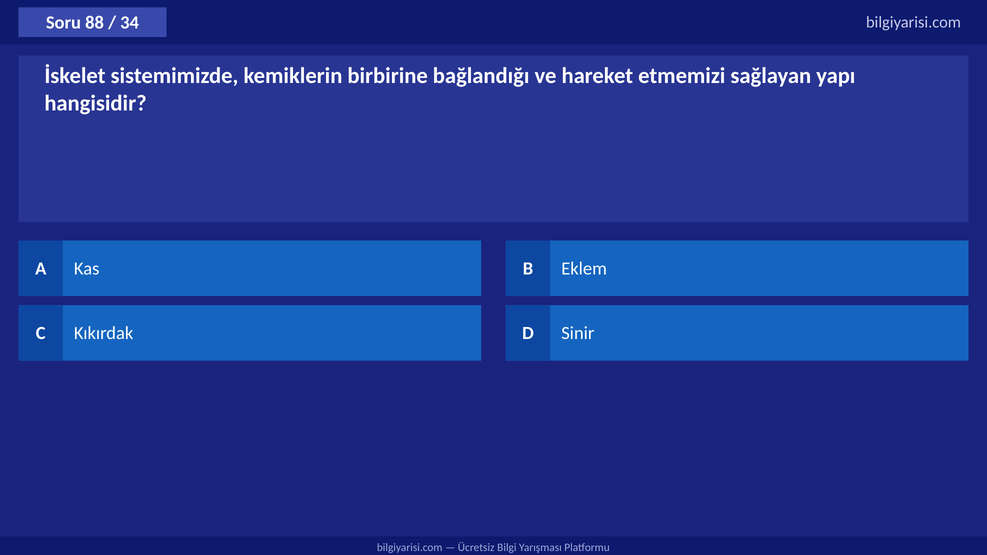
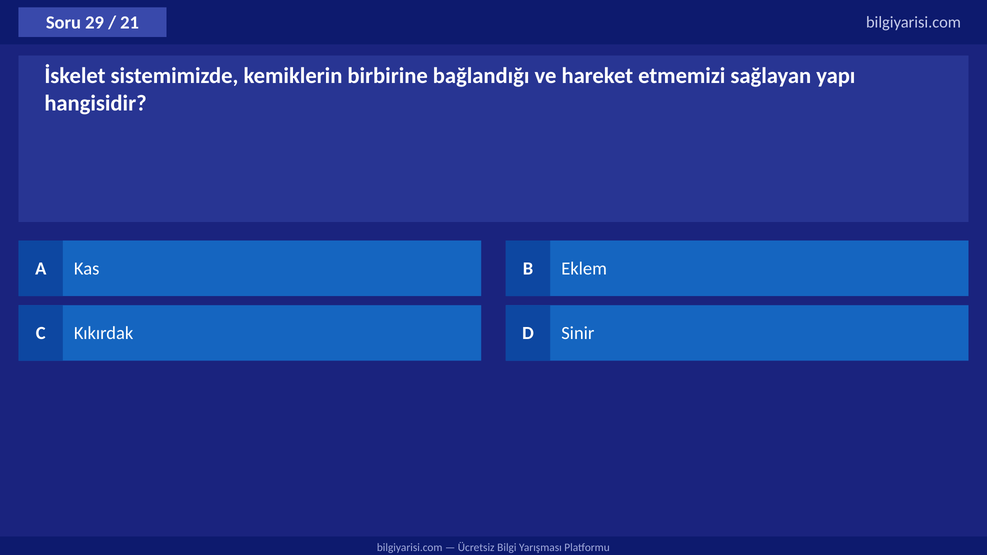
88: 88 -> 29 (95, 23)
34: 34 -> 21 (130, 23)
